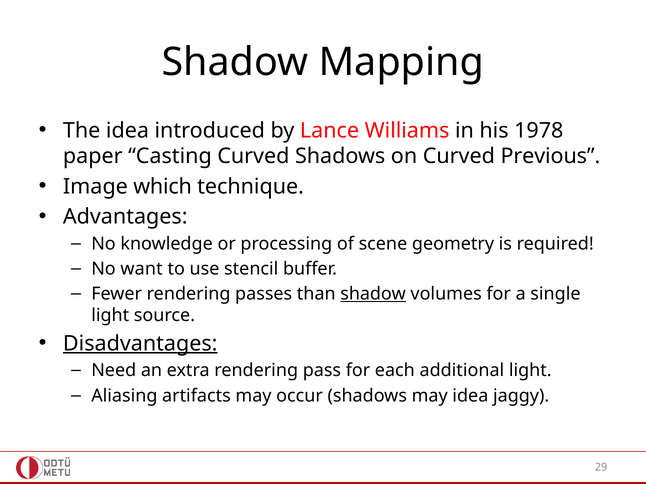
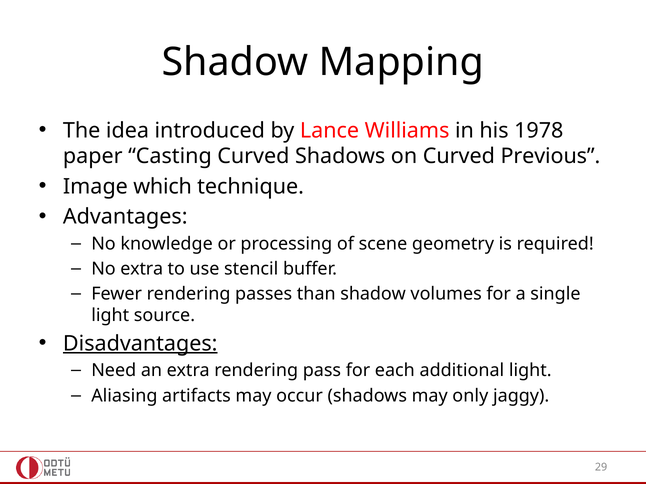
No want: want -> extra (142, 269)
shadow underline: present -> none (373, 294)
may idea: idea -> only (470, 396)
